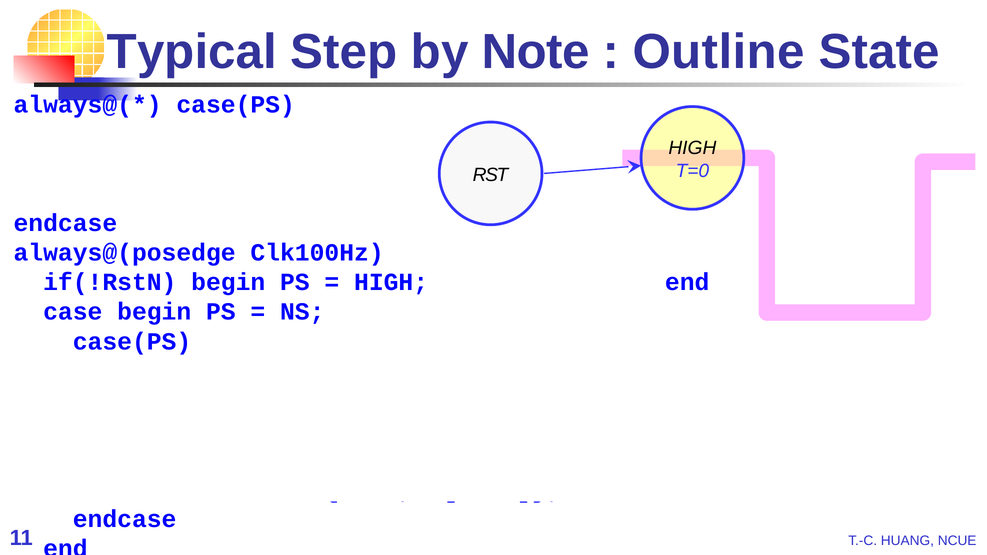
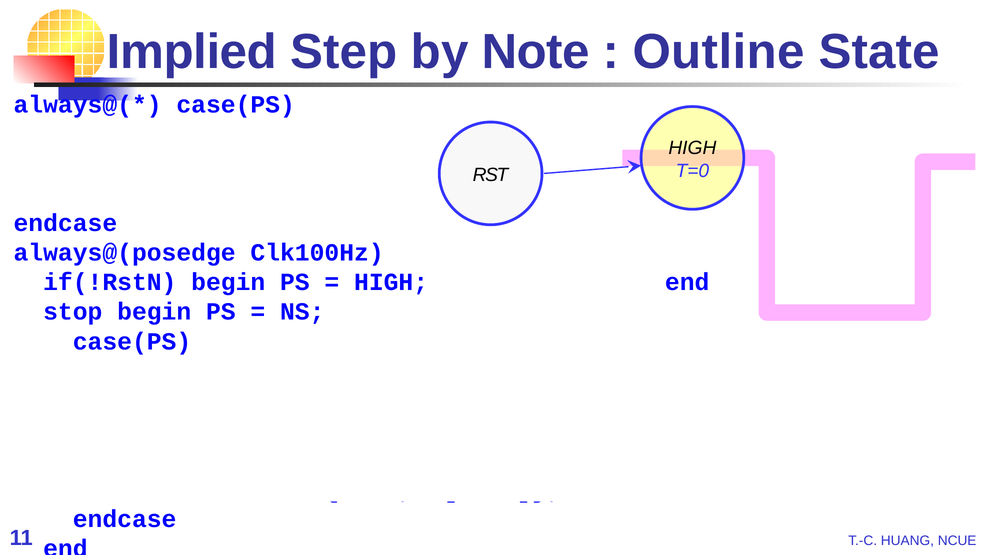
Typical: Typical -> Implied (192, 52)
case: case -> stop (73, 312)
